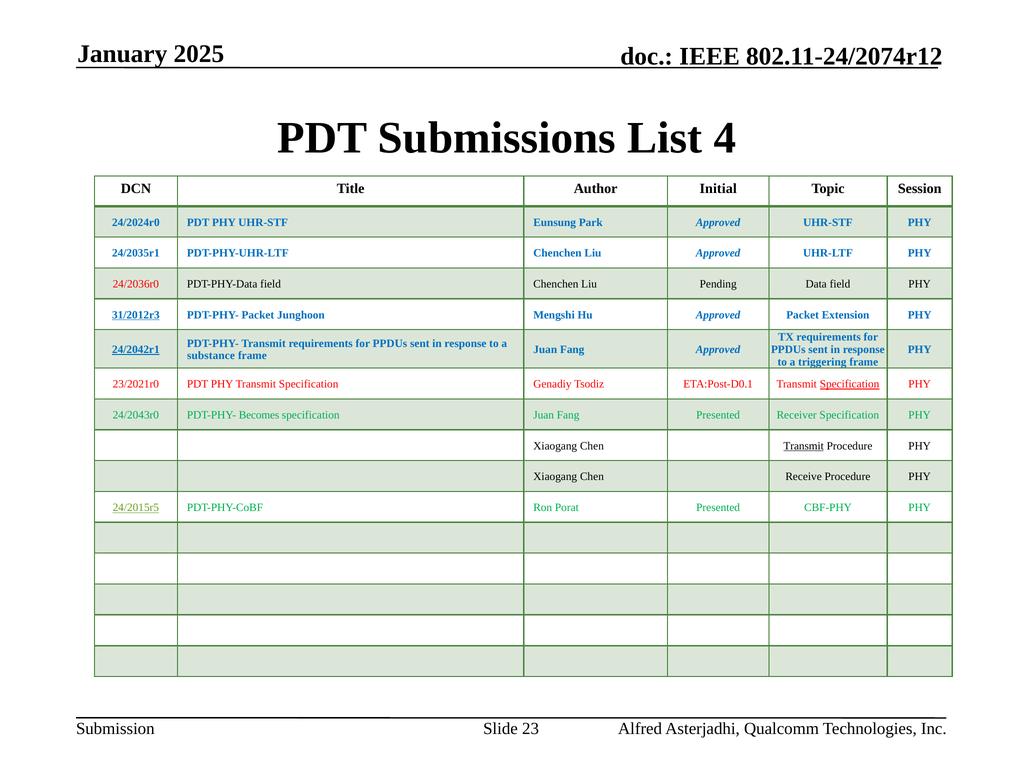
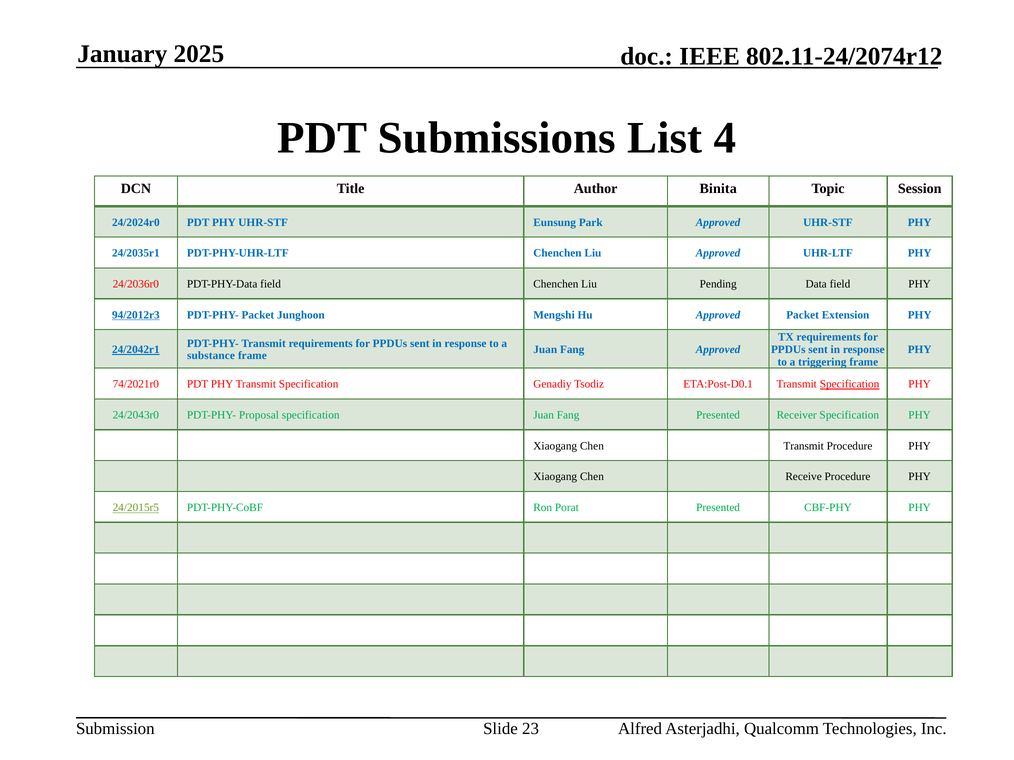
Initial: Initial -> Binita (718, 189)
31/2012r3: 31/2012r3 -> 94/2012r3 (136, 315)
23/2021r0: 23/2021r0 -> 74/2021r0 (136, 384)
Becomes: Becomes -> Proposal (259, 415)
Transmit underline: present -> none (804, 446)
